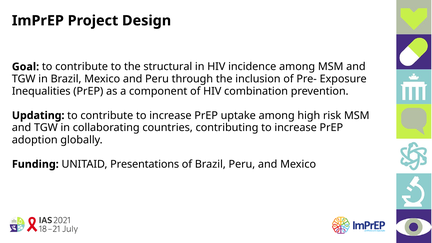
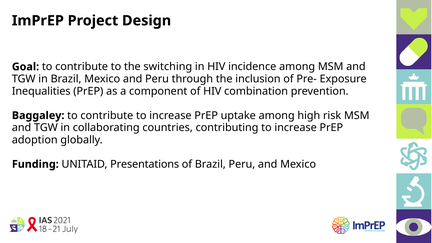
structural: structural -> switching (168, 67)
Updating: Updating -> Baggaley (38, 115)
